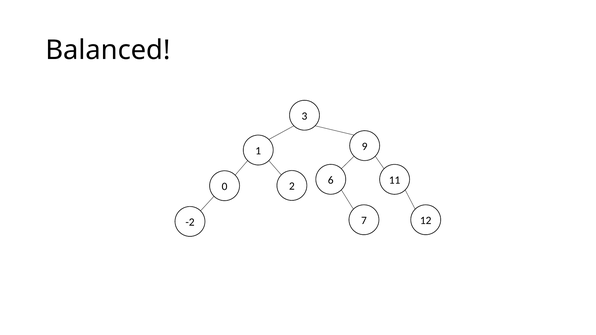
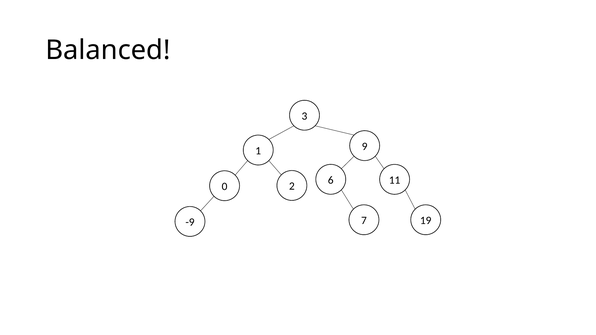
12: 12 -> 19 (426, 221)
-2: -2 -> -9 (190, 222)
